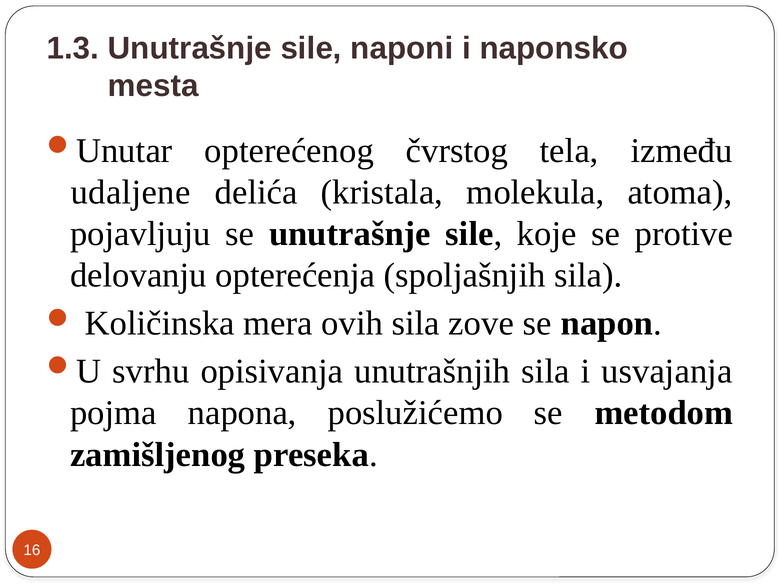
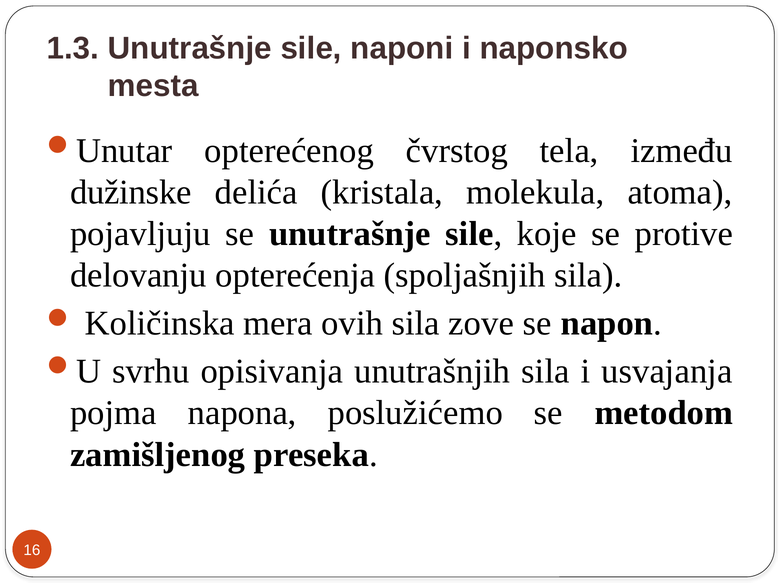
udaljene: udaljene -> dužinske (131, 192)
